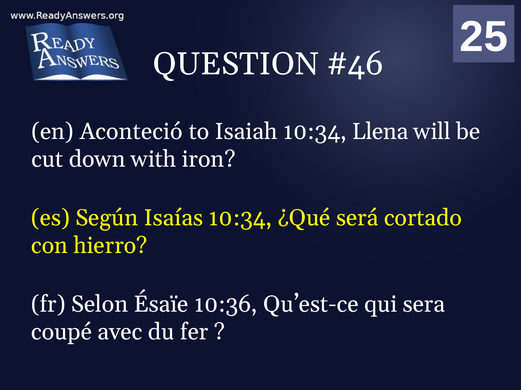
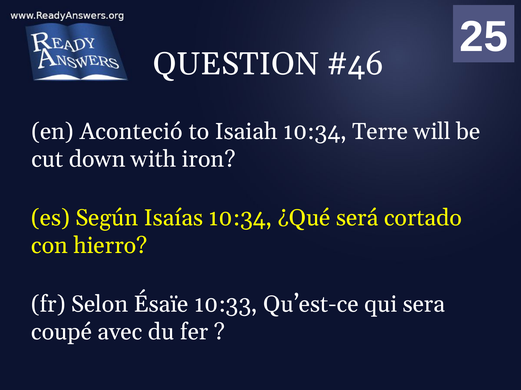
Llena: Llena -> Terre (380, 132)
10:36: 10:36 -> 10:33 (226, 305)
